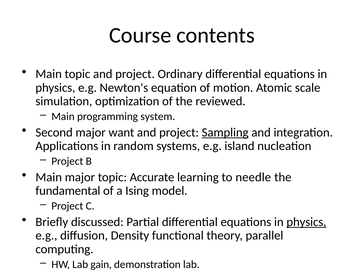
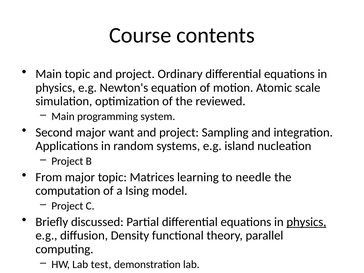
Sampling underline: present -> none (225, 132)
Main: Main -> From (49, 177)
Accurate: Accurate -> Matrices (152, 177)
fundamental: fundamental -> computation (68, 191)
gain: gain -> test (101, 264)
